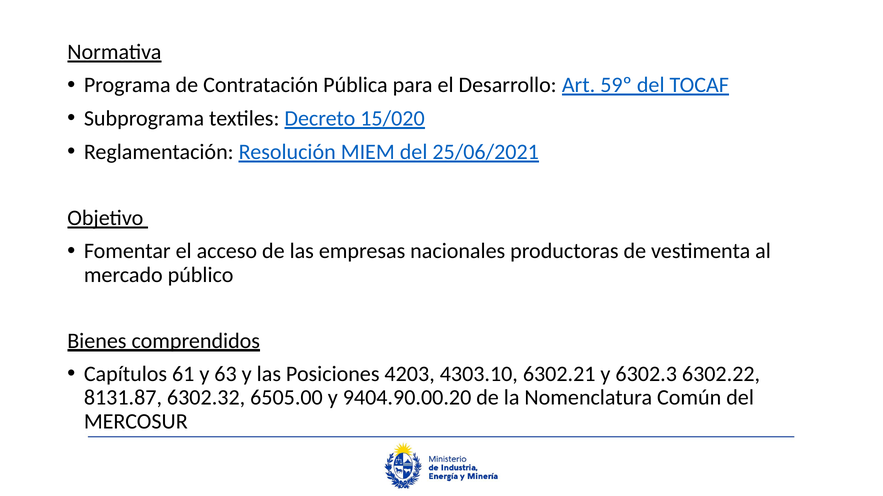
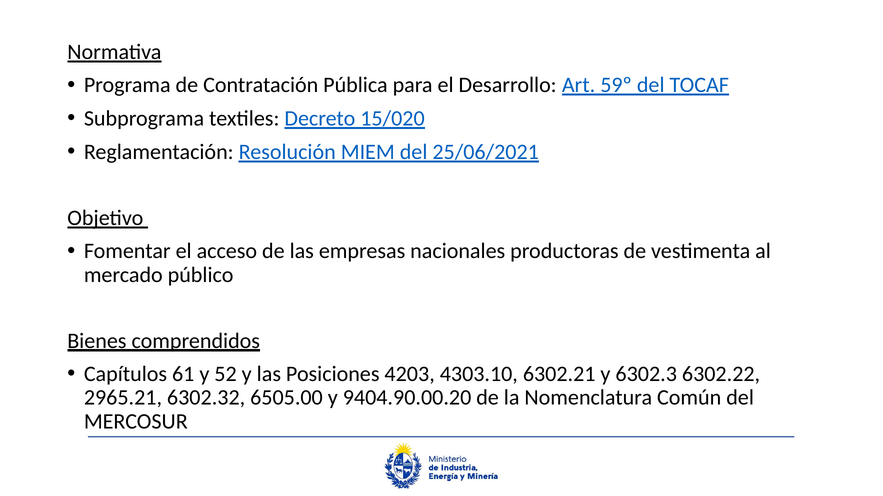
63: 63 -> 52 (226, 374)
8131.87: 8131.87 -> 2965.21 (123, 398)
